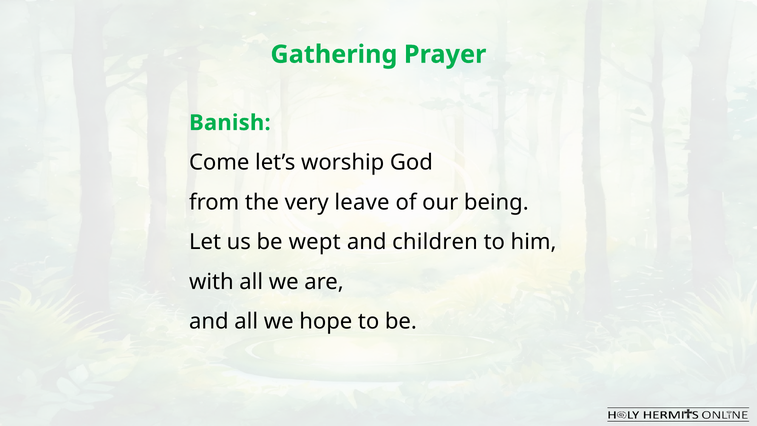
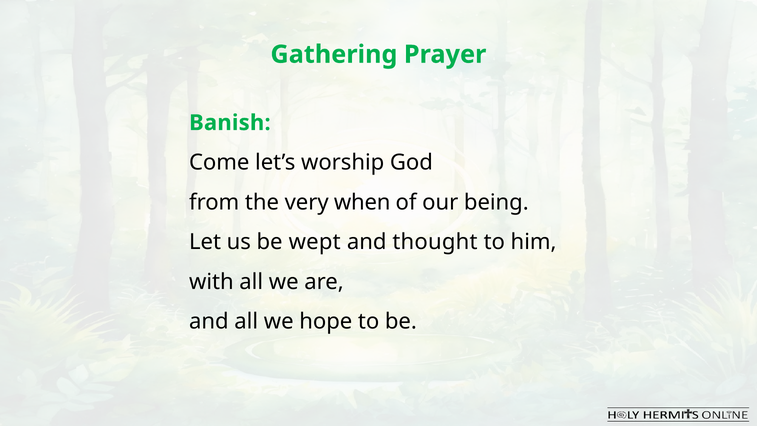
leave: leave -> when (362, 202)
children: children -> thought (435, 242)
